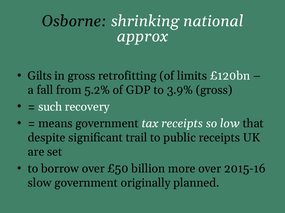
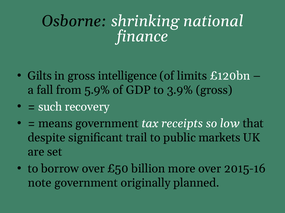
approx: approx -> finance (143, 36)
retrofitting: retrofitting -> intelligence (127, 76)
5.2%: 5.2% -> 5.9% (97, 90)
public receipts: receipts -> markets (219, 138)
slow: slow -> note (40, 183)
